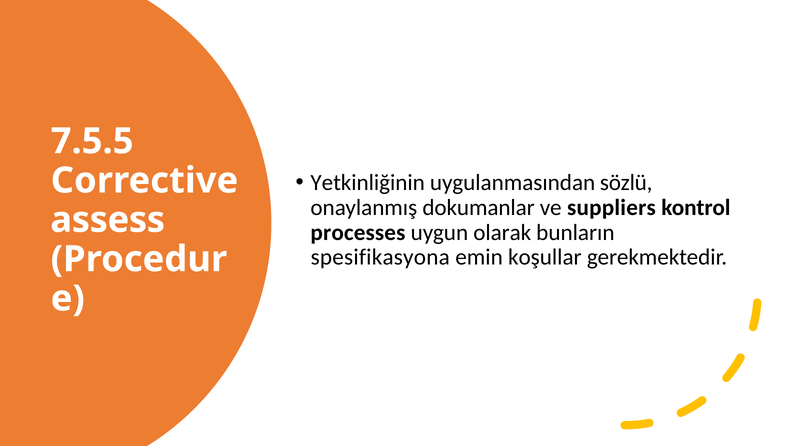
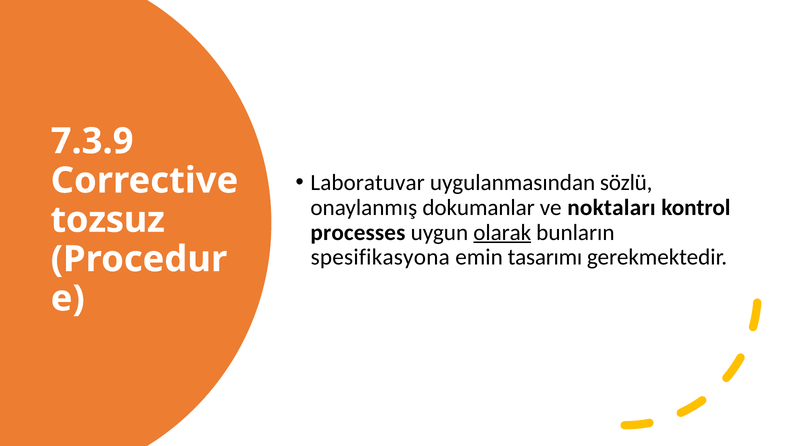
7.5.5: 7.5.5 -> 7.3.9 (92, 141)
Yetkinliğinin: Yetkinliğinin -> Laboratuvar (368, 183)
suppliers: suppliers -> noktaları (611, 208)
assess: assess -> tozsuz (108, 220)
olarak underline: none -> present (502, 233)
koşullar: koşullar -> tasarımı (545, 258)
